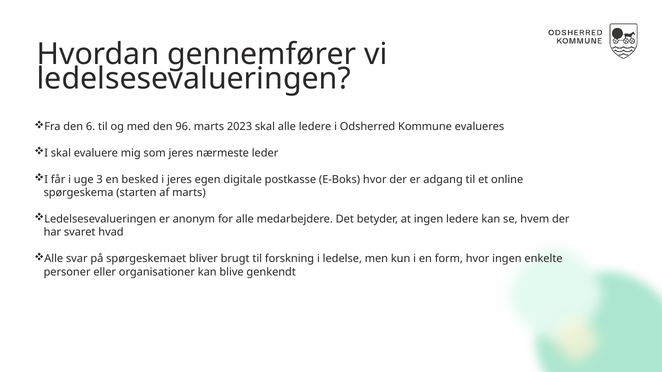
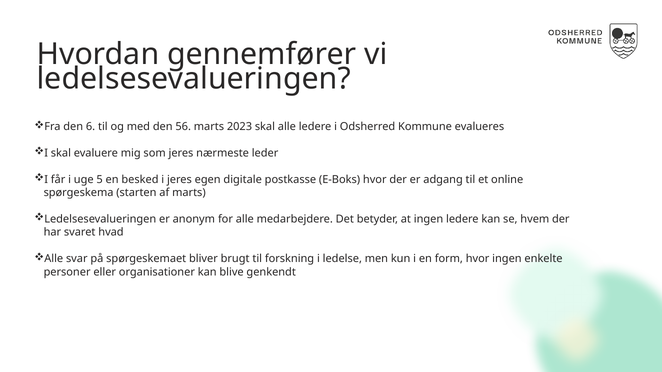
96: 96 -> 56 (183, 127)
3: 3 -> 5 (100, 180)
